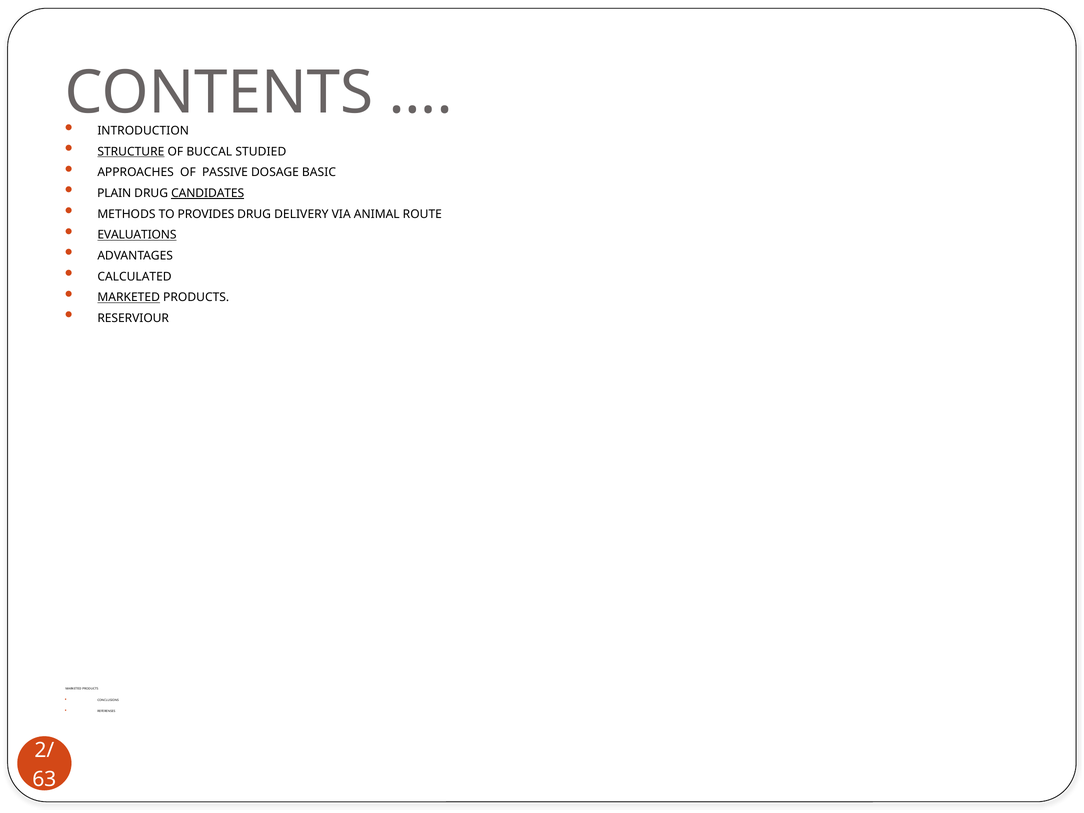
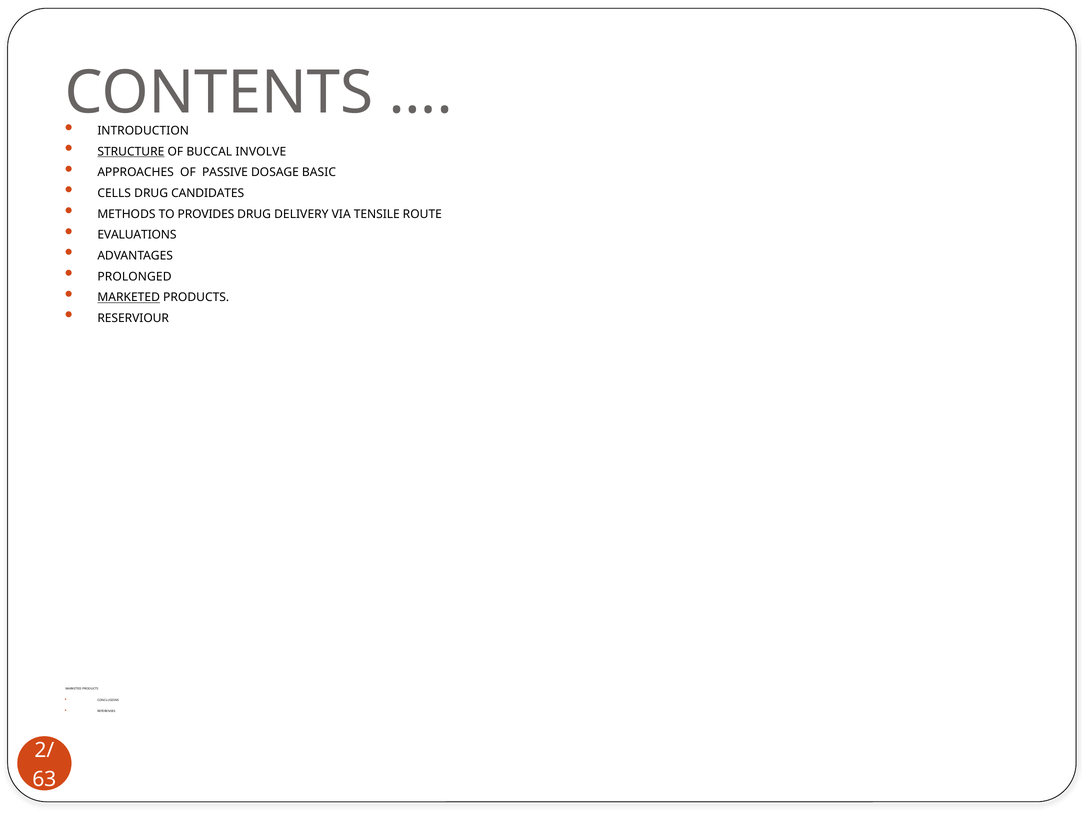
STUDIED: STUDIED -> INVOLVE (261, 152)
PLAIN: PLAIN -> CELLS (114, 193)
CANDIDATES underline: present -> none (208, 193)
ANIMAL: ANIMAL -> TENSILE (377, 214)
EVALUATIONS underline: present -> none (137, 235)
CALCULATED: CALCULATED -> PROLONGED (134, 277)
